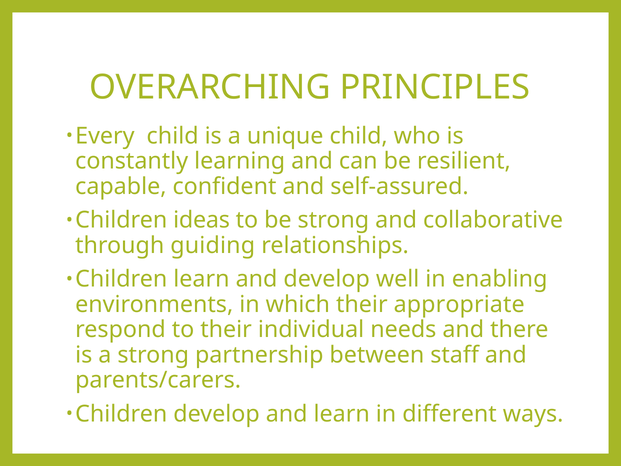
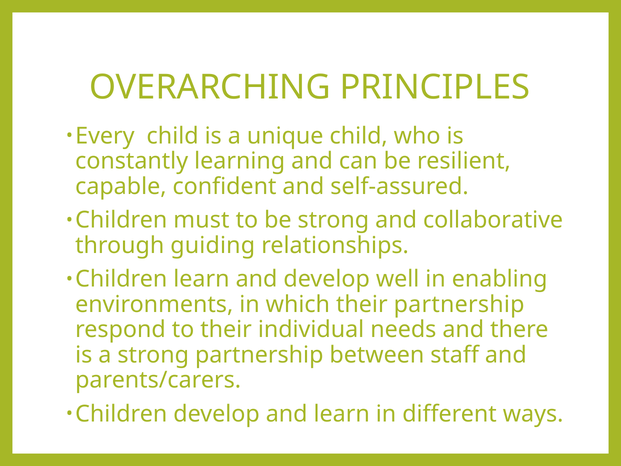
ideas: ideas -> must (201, 220)
their appropriate: appropriate -> partnership (459, 304)
